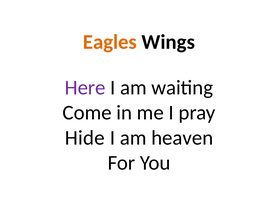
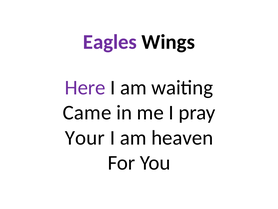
Eagles colour: orange -> purple (110, 42)
Come: Come -> Came (87, 112)
Hide: Hide -> Your (85, 137)
